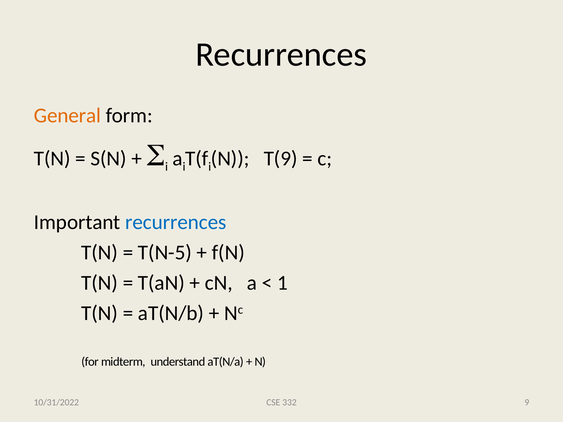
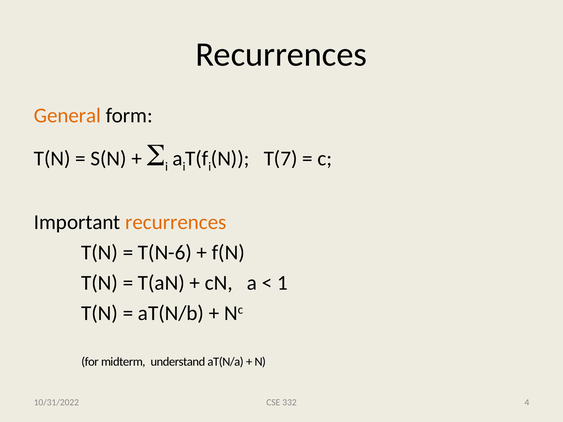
T(9: T(9 -> T(7 (281, 159)
recurrences colour: blue -> orange (176, 222)
T(N-5: T(N-5 -> T(N-6 (165, 253)
9: 9 -> 4 (527, 403)
